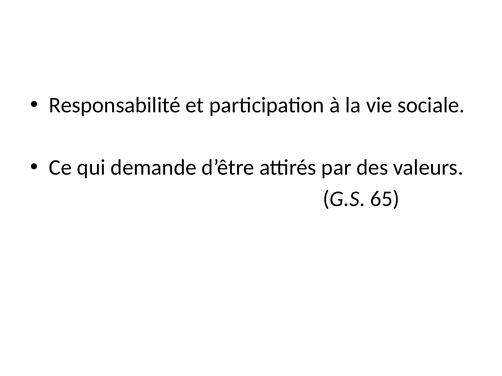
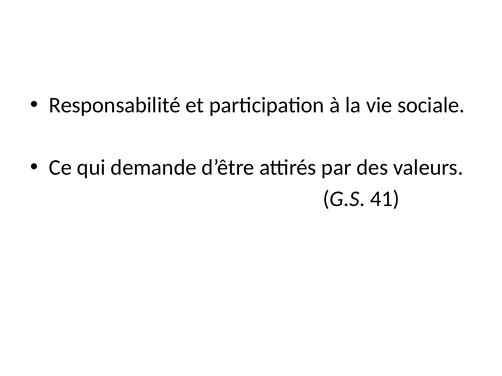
65: 65 -> 41 (385, 199)
